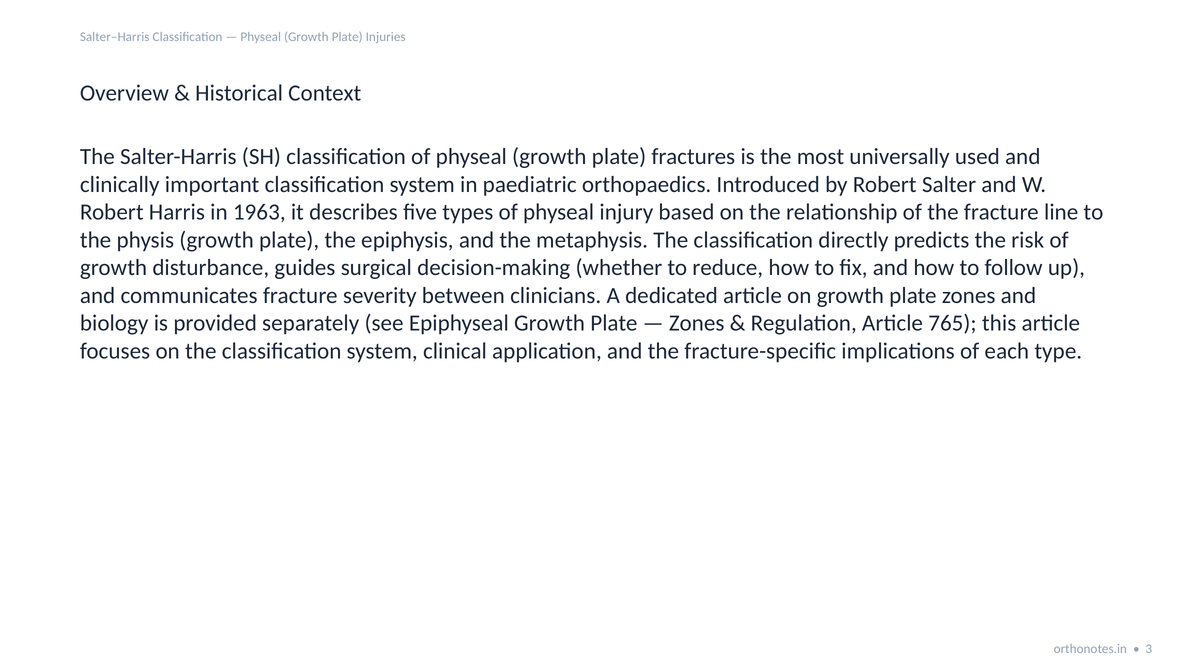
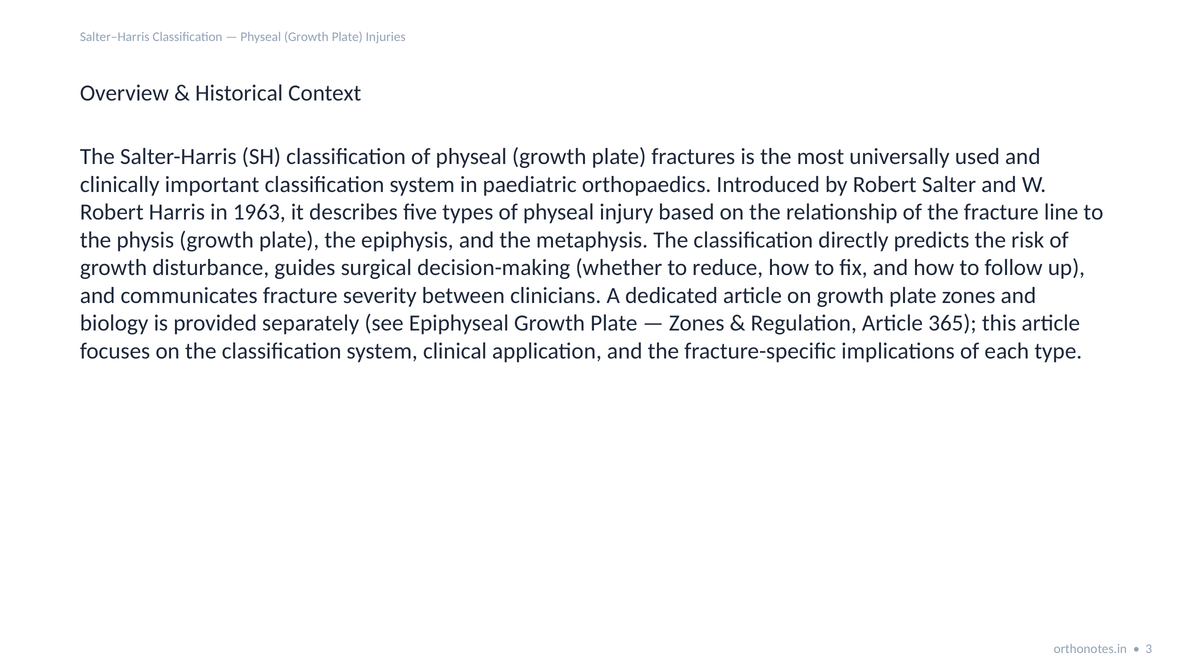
765: 765 -> 365 (952, 323)
